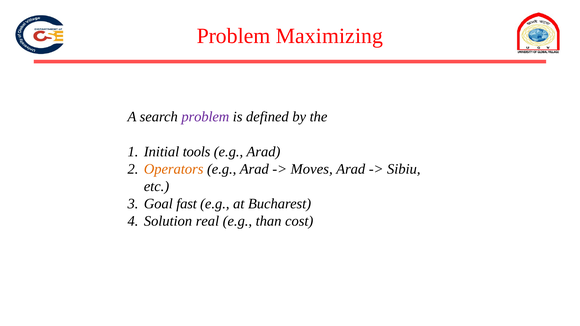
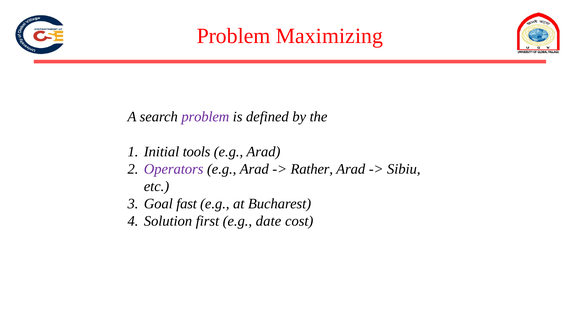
Operators colour: orange -> purple (174, 169)
Moves: Moves -> Rather (312, 169)
real: real -> first (207, 221)
than: than -> date (269, 221)
